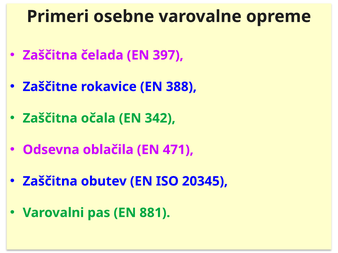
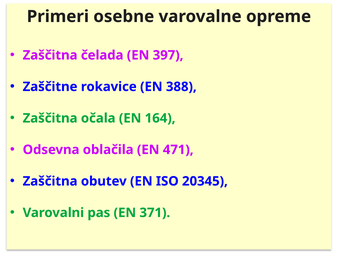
342: 342 -> 164 (160, 118)
881: 881 -> 371 (155, 213)
